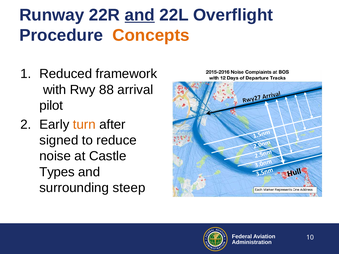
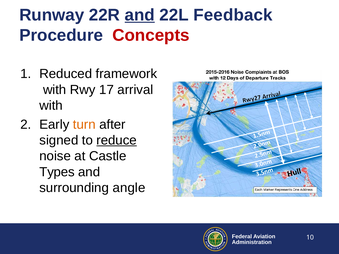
Overflight: Overflight -> Feedback (233, 15)
Concepts colour: orange -> red (151, 35)
88: 88 -> 17 (107, 90)
pilot: pilot -> with (51, 106)
reduce underline: none -> present (117, 140)
steep: steep -> angle (129, 188)
